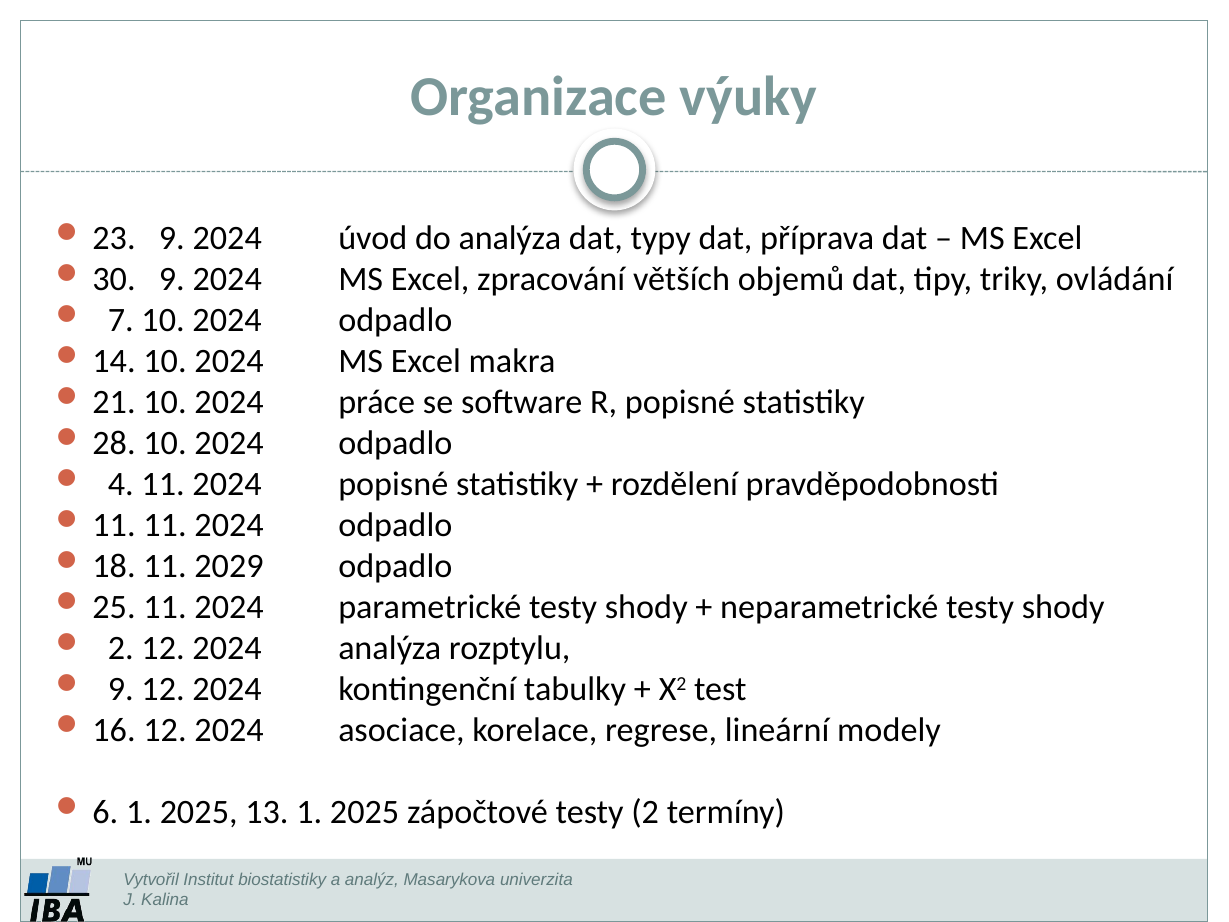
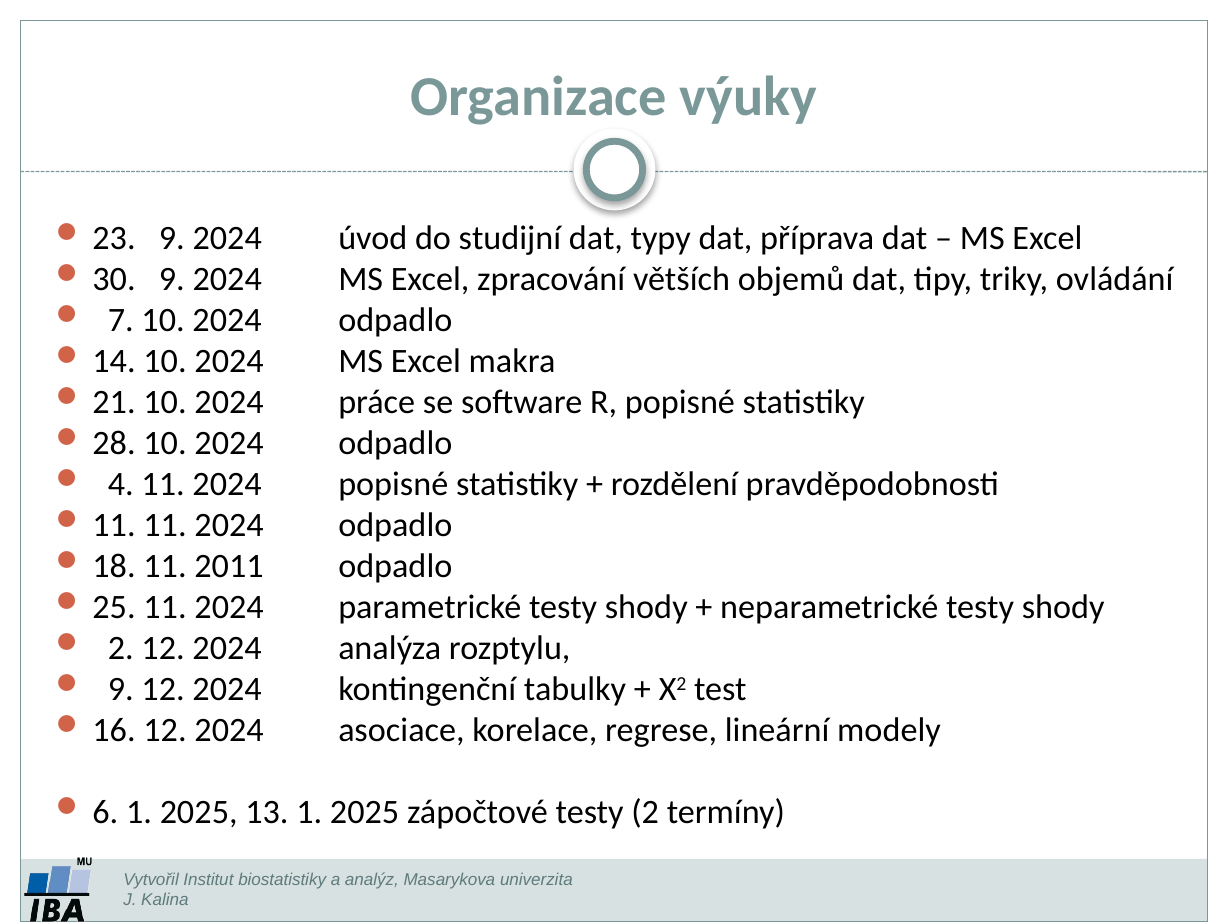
do analýza: analýza -> studijní (510, 238)
2029: 2029 -> 2011 (229, 566)
